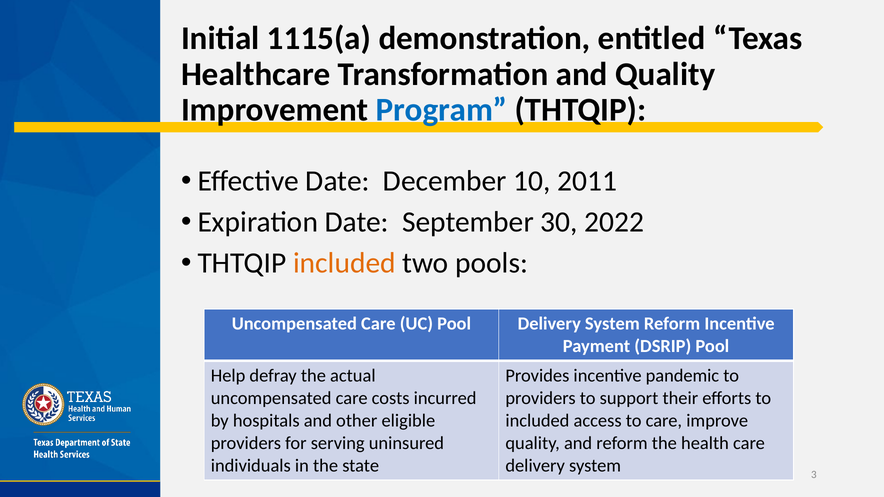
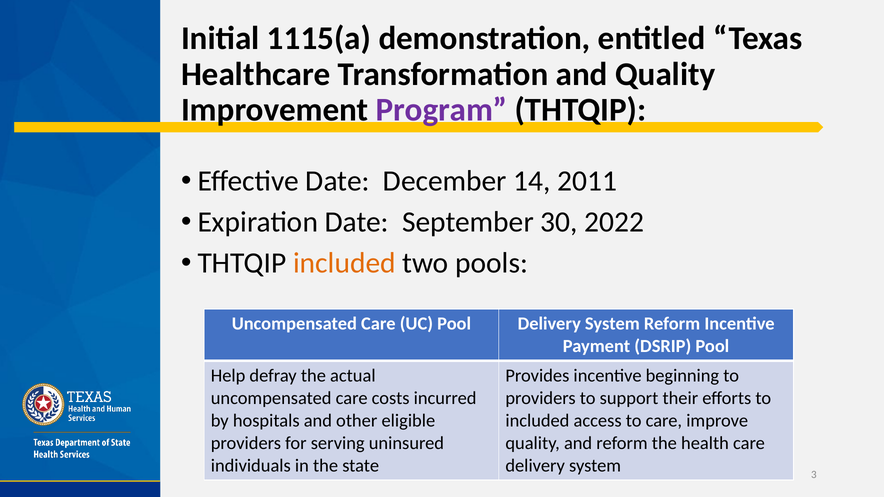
Program colour: blue -> purple (442, 110)
10: 10 -> 14 (532, 181)
pandemic: pandemic -> beginning (682, 376)
